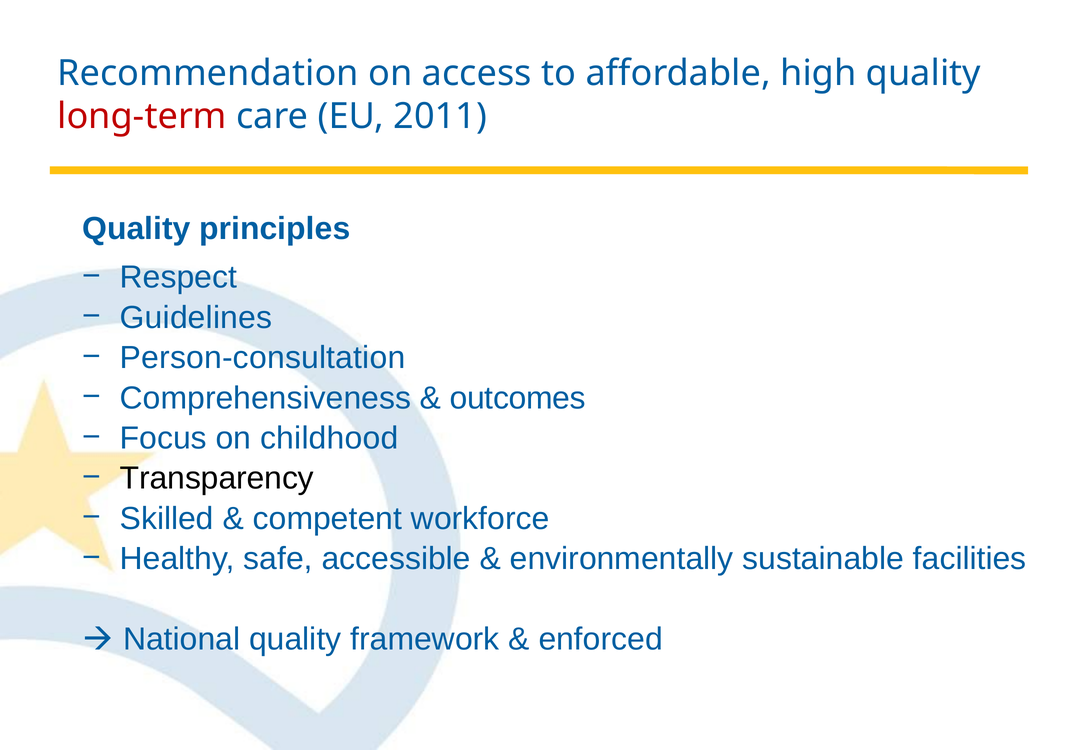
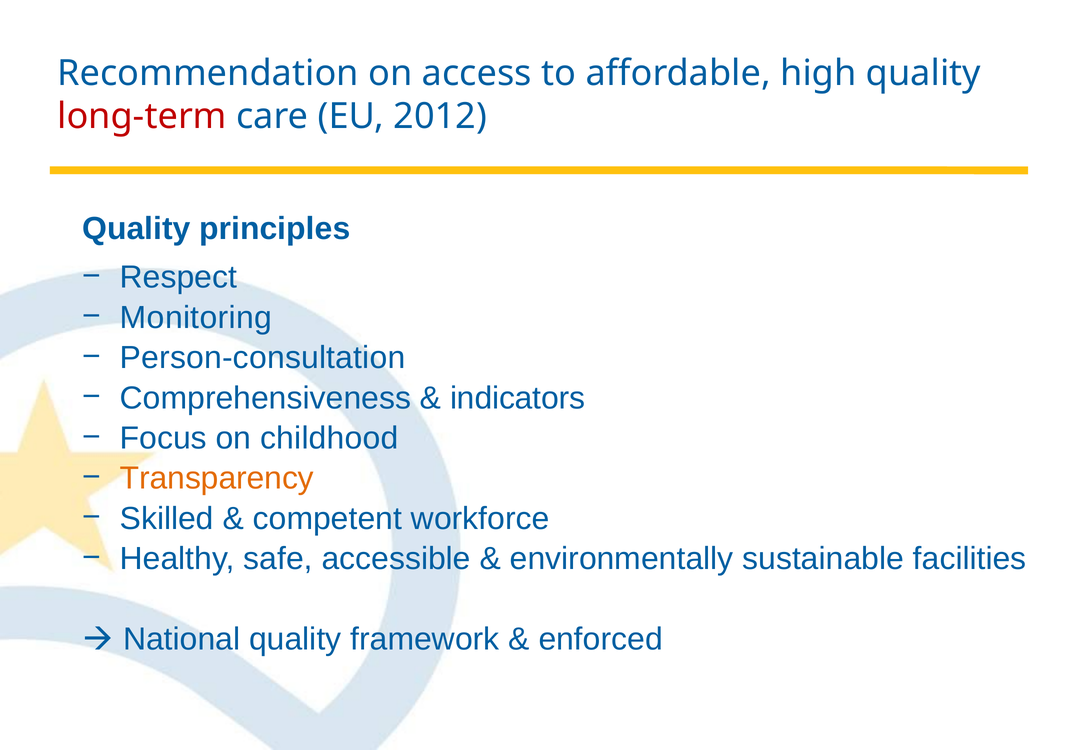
2011: 2011 -> 2012 (440, 117)
Guidelines: Guidelines -> Monitoring (196, 318)
outcomes: outcomes -> indicators (518, 398)
Transparency colour: black -> orange (217, 479)
